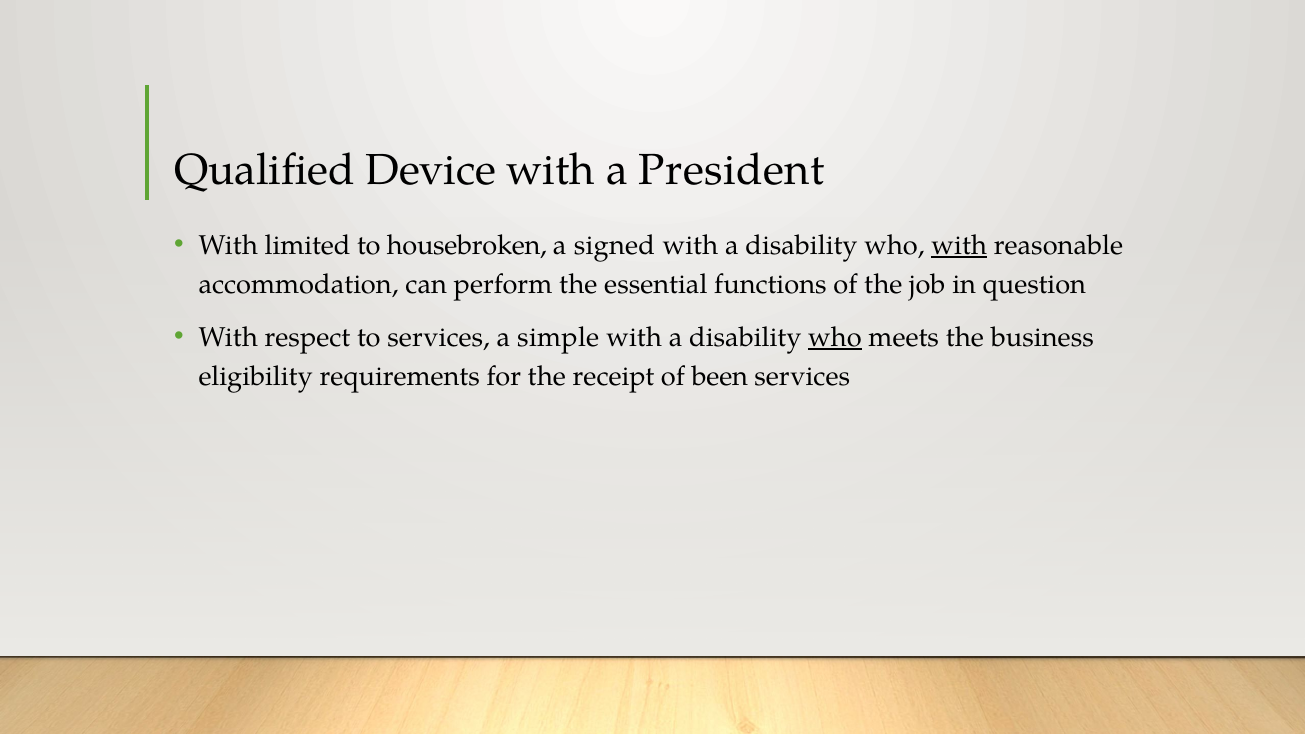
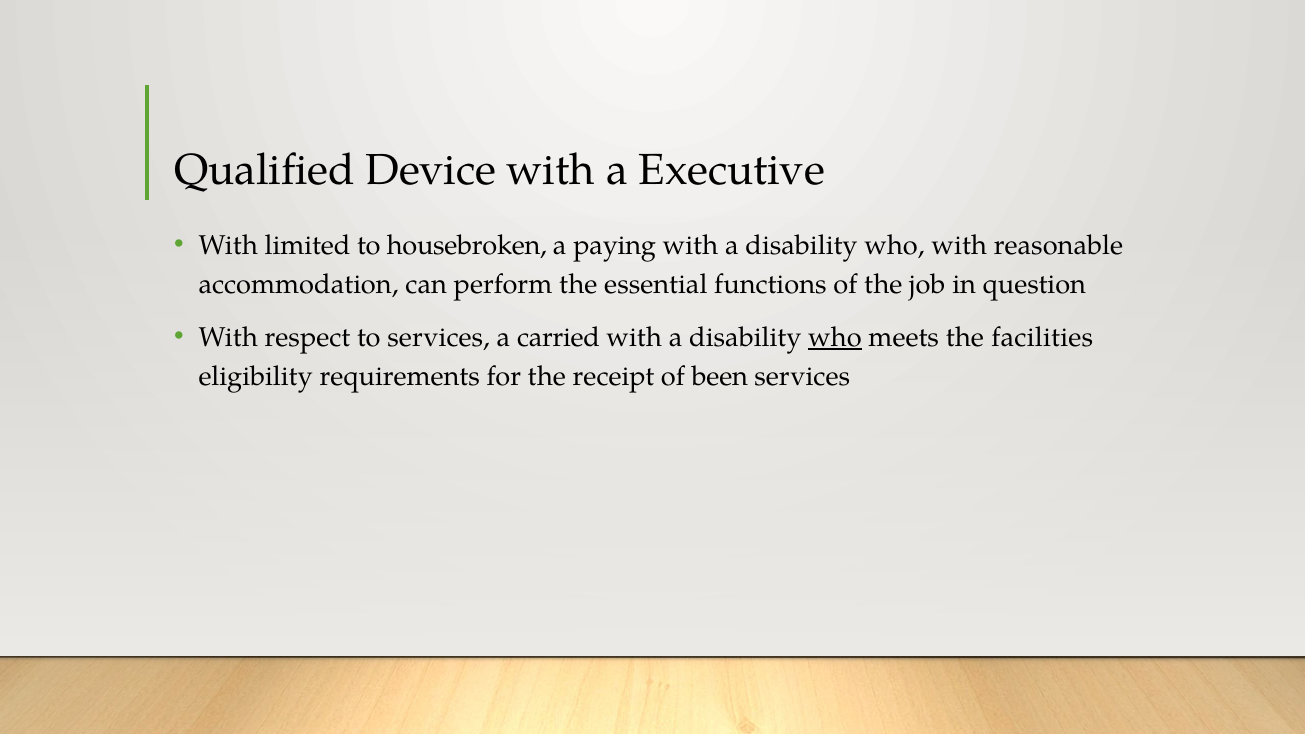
President: President -> Executive (732, 170)
signed: signed -> paying (615, 245)
with underline: present -> none (959, 245)
simple: simple -> carried (559, 337)
business: business -> facilities (1042, 337)
